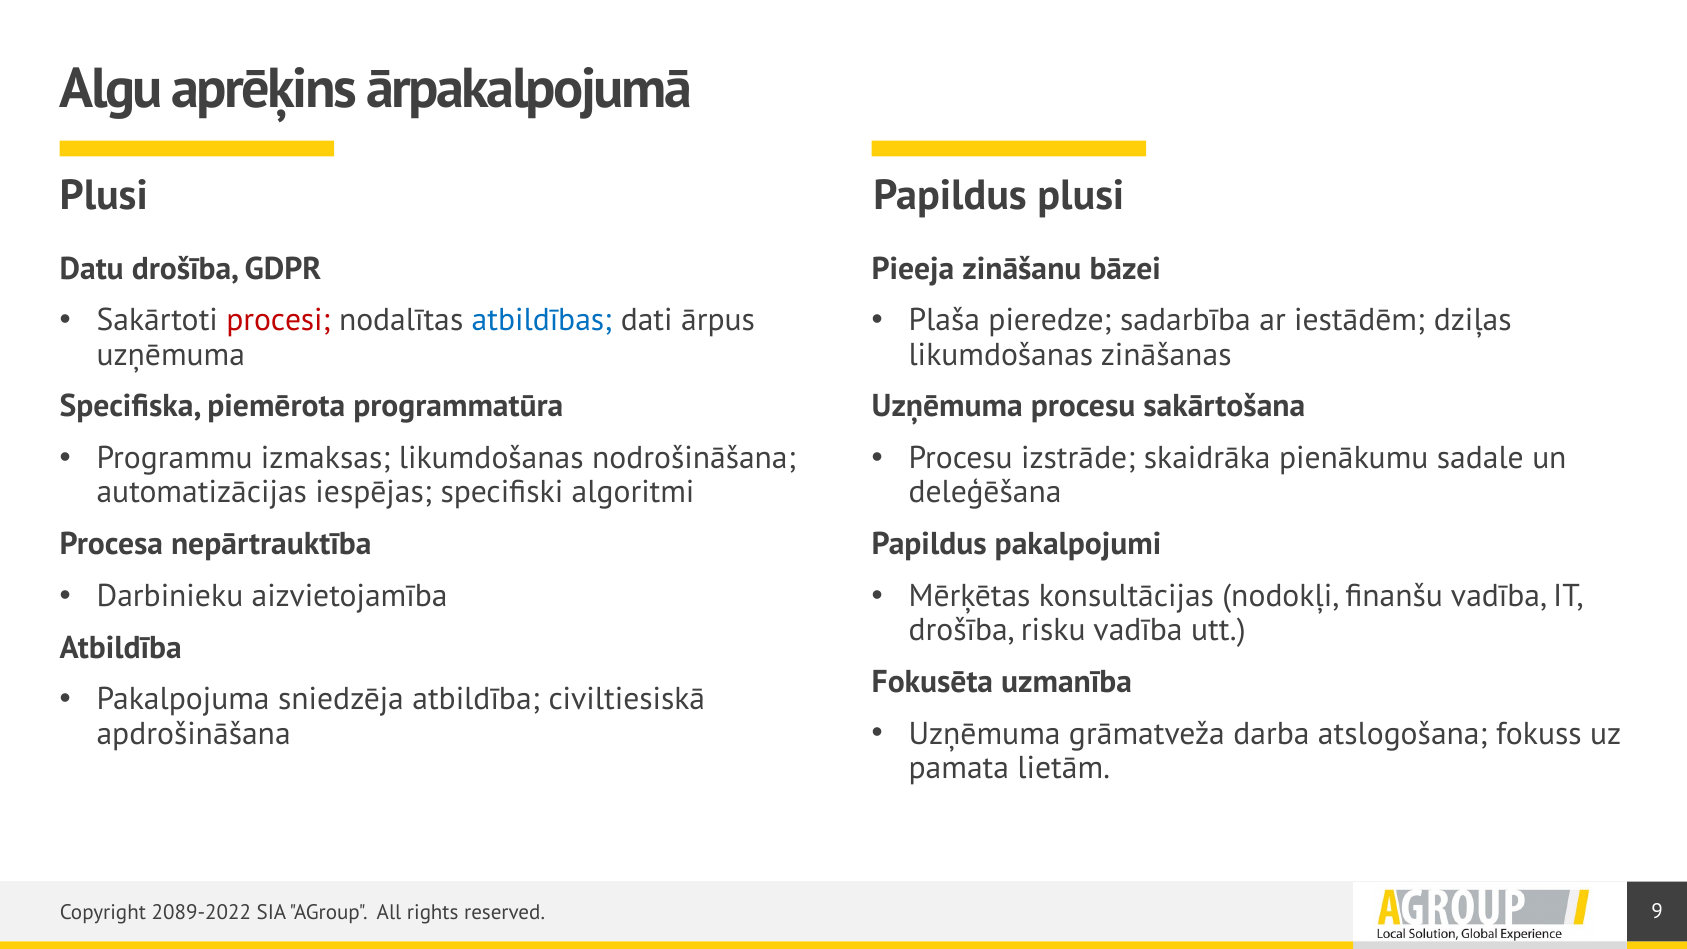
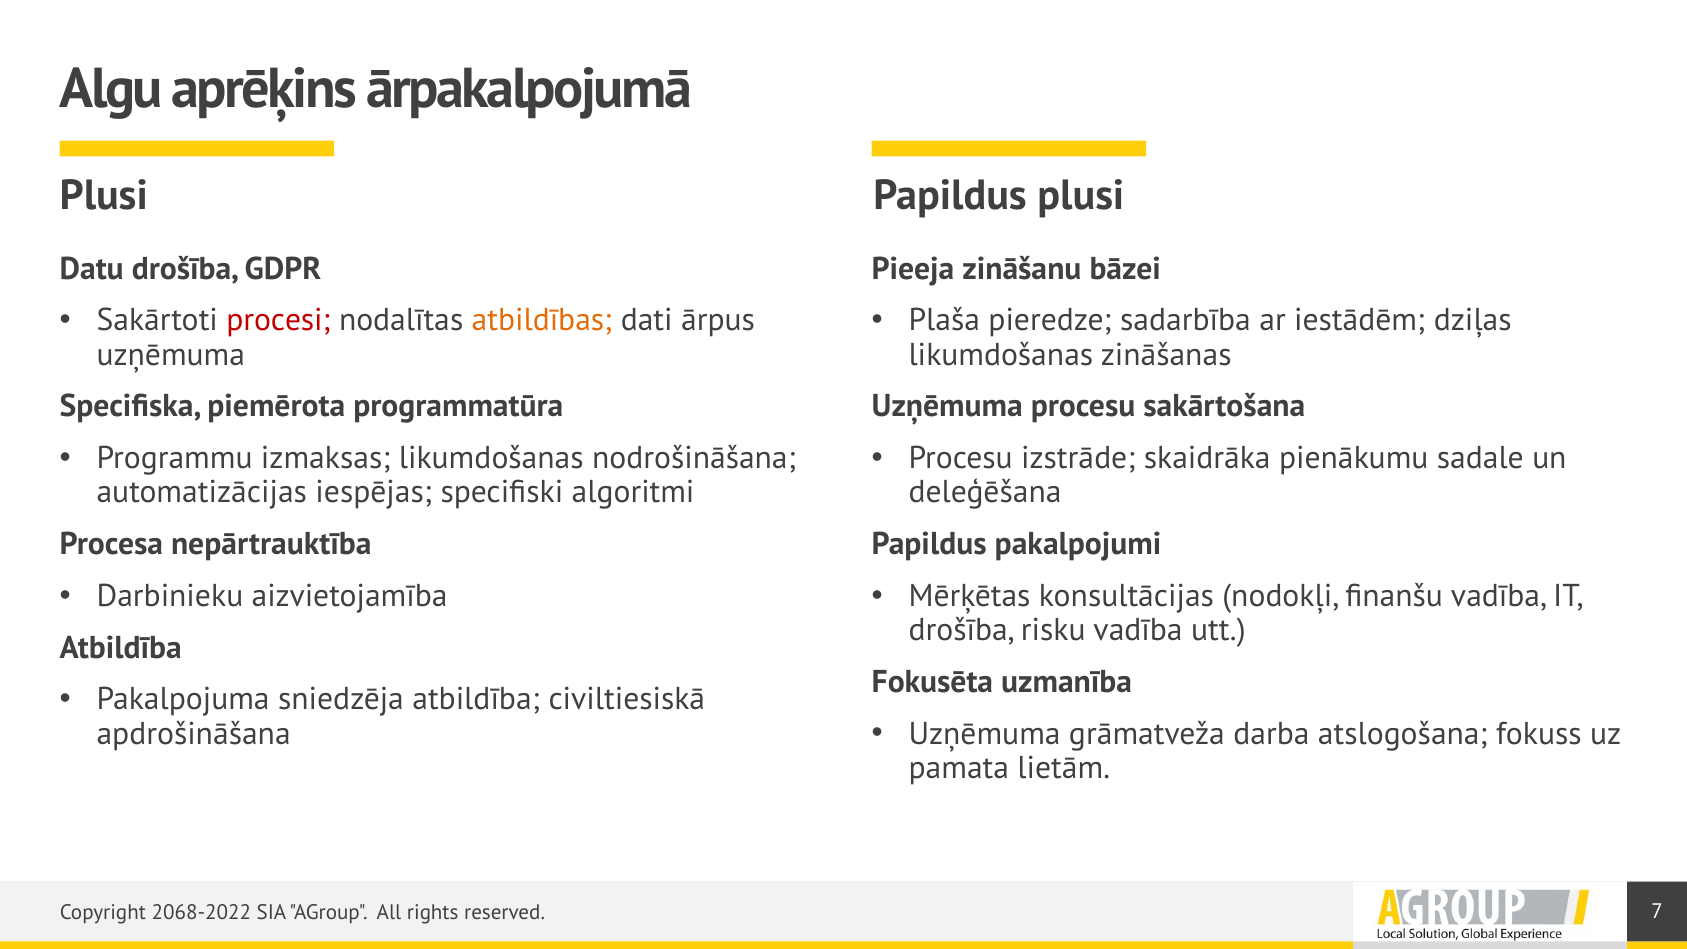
atbildības colour: blue -> orange (542, 321)
2089-2022: 2089-2022 -> 2068-2022 (201, 913)
9: 9 -> 7 (1657, 912)
